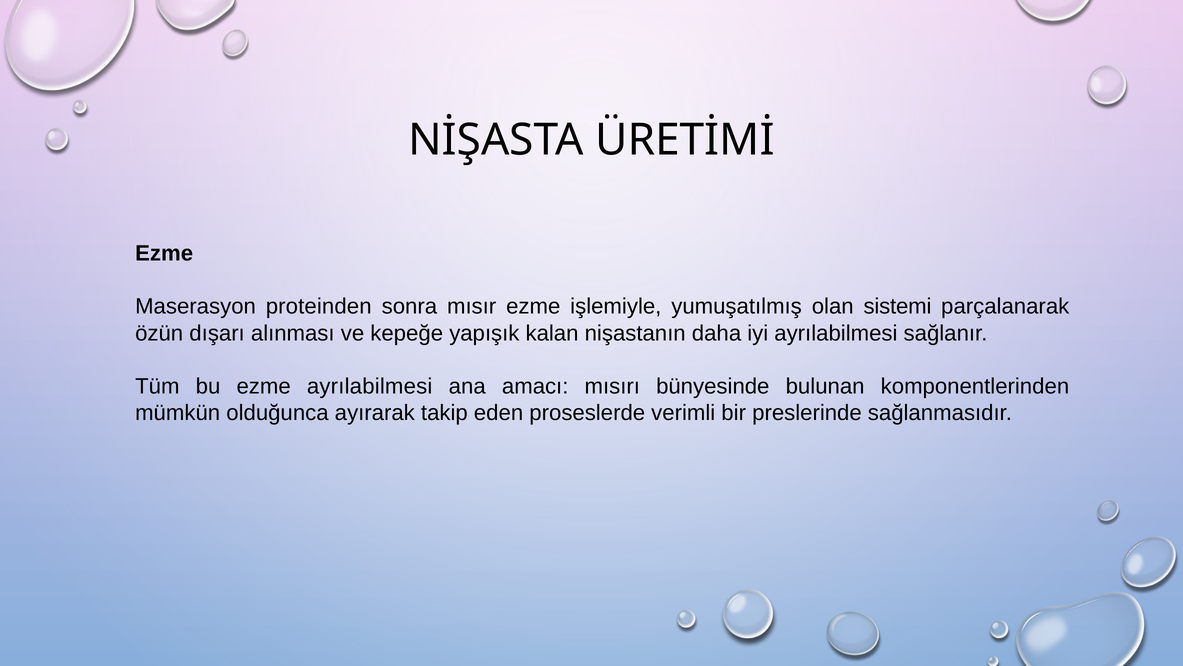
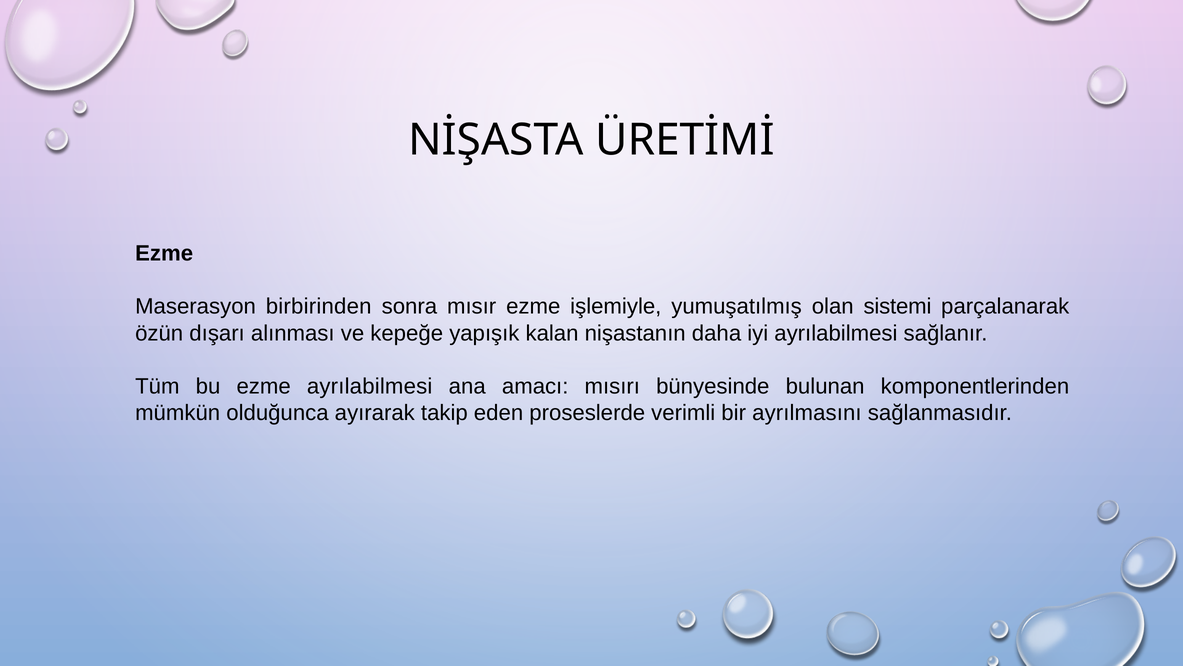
proteinden: proteinden -> birbirinden (319, 306)
preslerinde: preslerinde -> ayrılmasını (807, 413)
